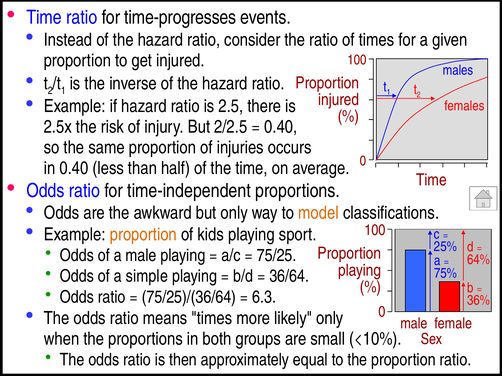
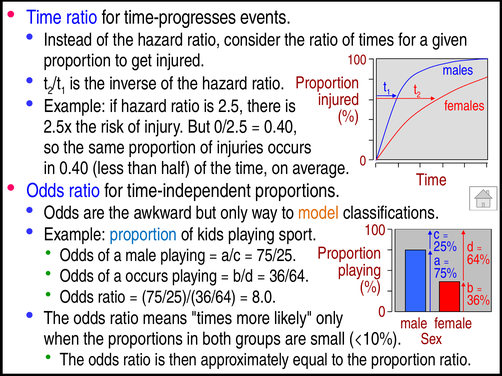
2/2.5: 2/2.5 -> 0/2.5 (231, 127)
proportion colour: orange -> blue (143, 235)
a simple: simple -> occurs (147, 277)
6.3: 6.3 -> 8.0 (264, 297)
